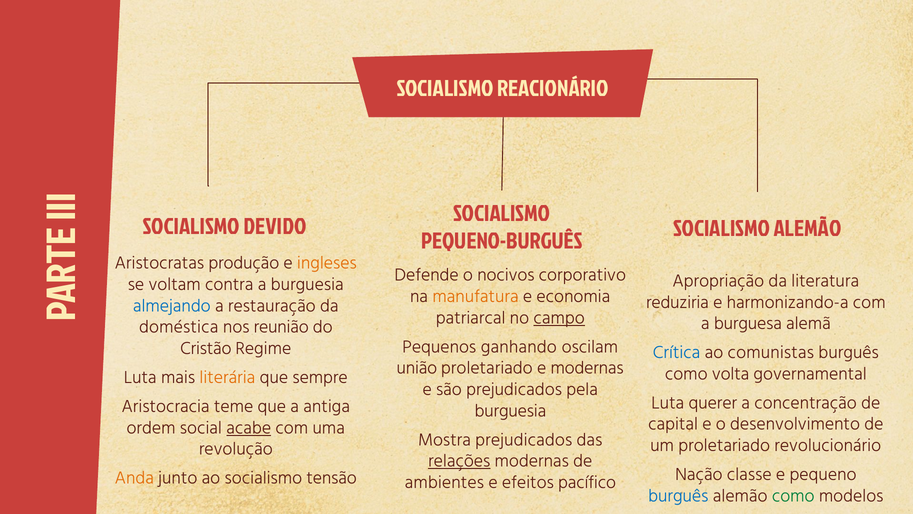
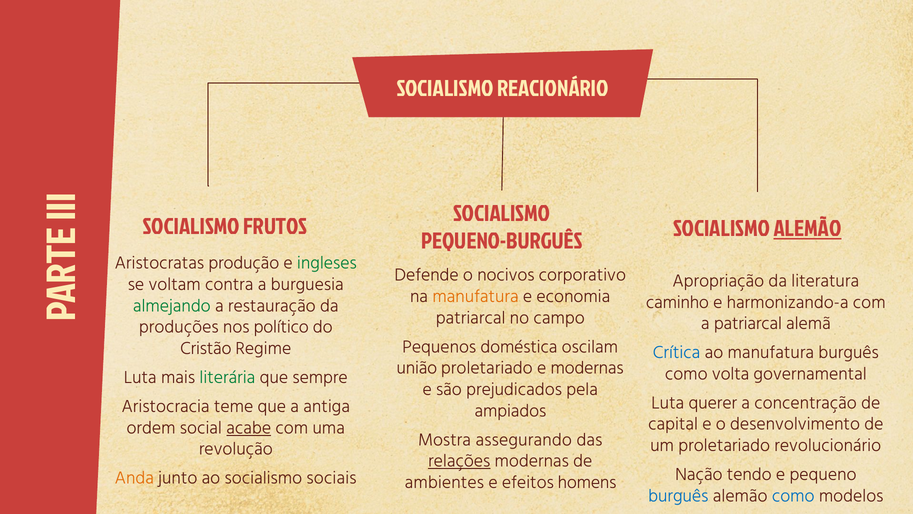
DEVIDO: DEVIDO -> FRUTOS (275, 226)
ALEMÃO underline: none -> present (808, 229)
ingleses colour: orange -> green (327, 263)
reduziria: reduziria -> caminho (677, 302)
almejando colour: blue -> green (172, 305)
campo underline: present -> none (559, 317)
a burguesa: burguesa -> patriarcal (748, 323)
doméstica: doméstica -> produções (179, 327)
reunião: reunião -> político (281, 327)
ganhando: ganhando -> doméstica (519, 346)
ao comunistas: comunistas -> manufatura (771, 352)
literária colour: orange -> green (227, 377)
burguesia: burguesia -> ampiados (510, 410)
Mostra prejudicados: prejudicados -> assegurando (524, 439)
classe: classe -> tendo (749, 474)
tensão: tensão -> sociais (332, 478)
pacífico: pacífico -> homens (587, 482)
como colour: green -> blue (793, 495)
